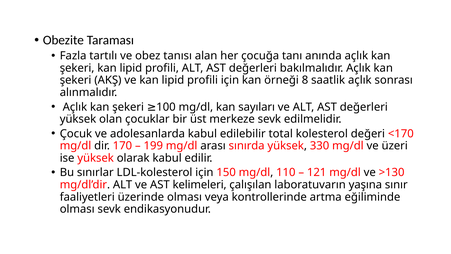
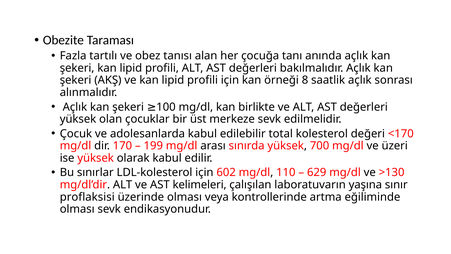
sayıları: sayıları -> birlikte (257, 107)
330: 330 -> 700 (320, 146)
150: 150 -> 602 (226, 172)
121: 121 -> 629 (317, 172)
faaliyetleri: faaliyetleri -> proflaksisi (87, 197)
